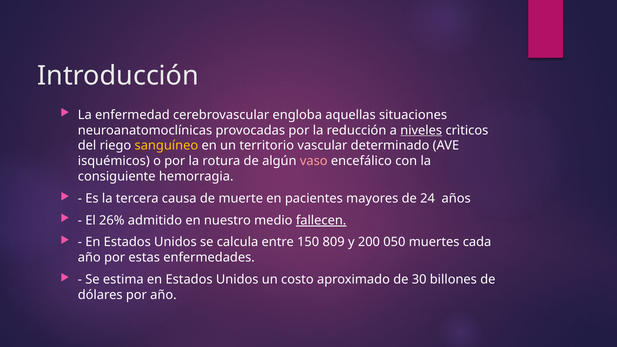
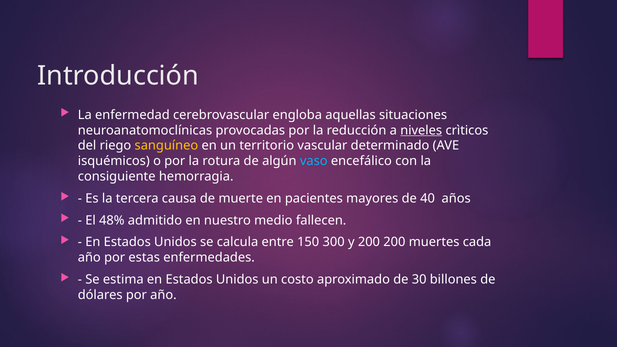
vaso colour: pink -> light blue (314, 161)
24: 24 -> 40 (428, 199)
26%: 26% -> 48% (112, 220)
fallecen underline: present -> none (321, 220)
809: 809 -> 300 (334, 242)
200 050: 050 -> 200 (394, 242)
